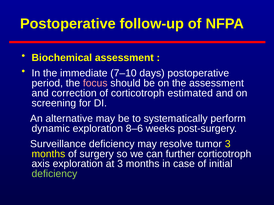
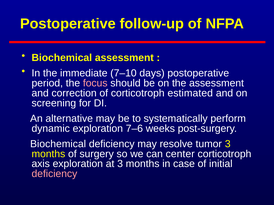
8–6: 8–6 -> 7–6 (134, 129)
Surveillance: Surveillance -> Biochemical (58, 144)
further: further -> center (180, 154)
deficiency colour: light green -> pink (54, 174)
